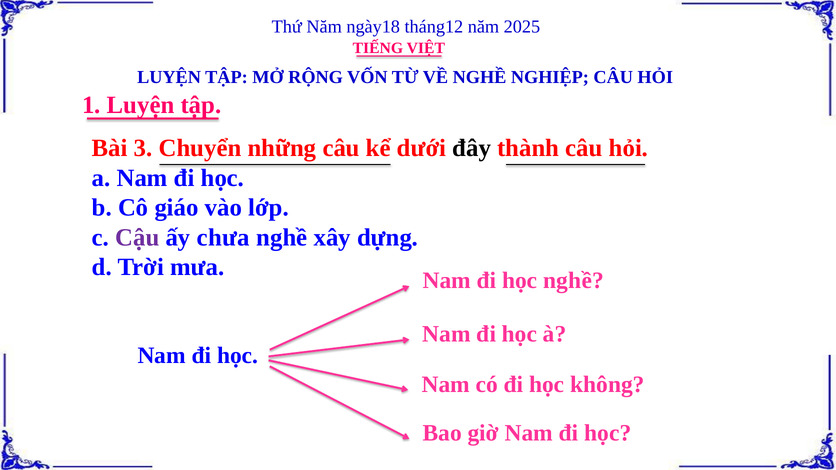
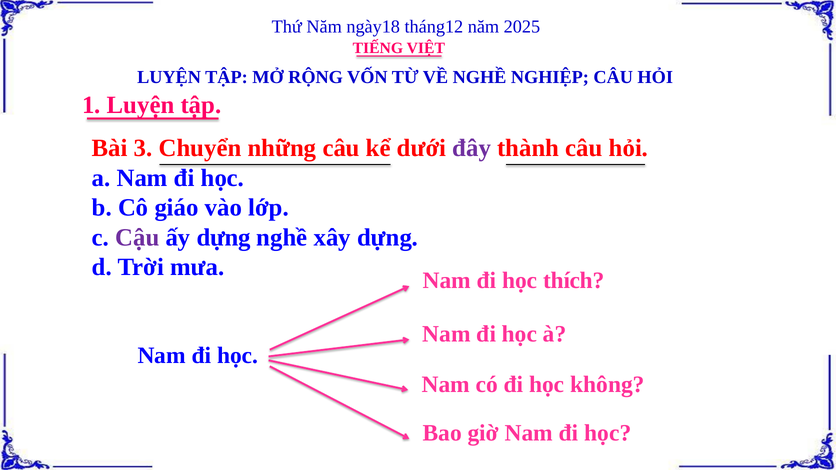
đây colour: black -> purple (472, 148)
ấy chưa: chưa -> dựng (224, 237)
học nghề: nghề -> thích (574, 280)
